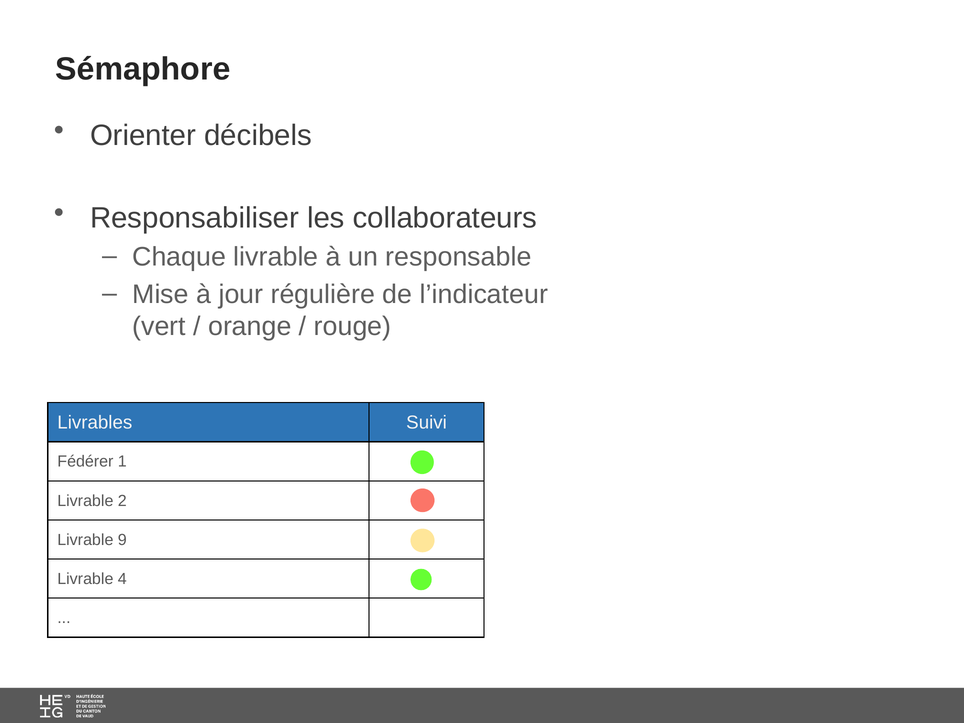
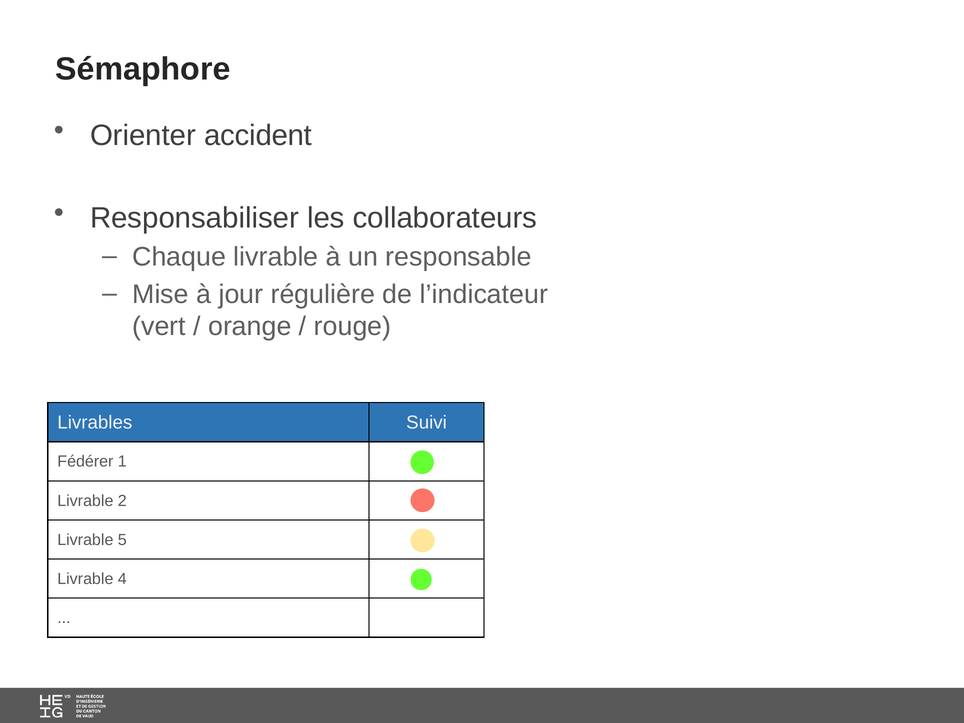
décibels: décibels -> accident (258, 135)
9: 9 -> 5 (122, 540)
